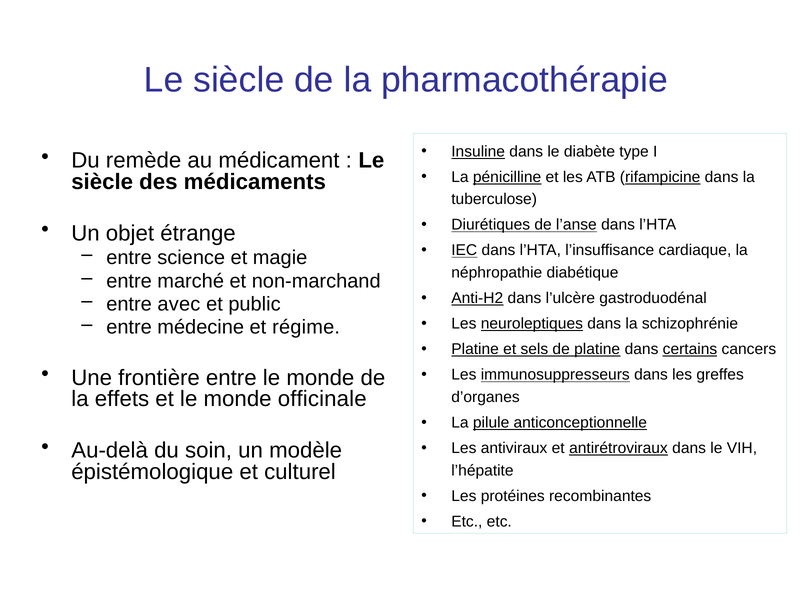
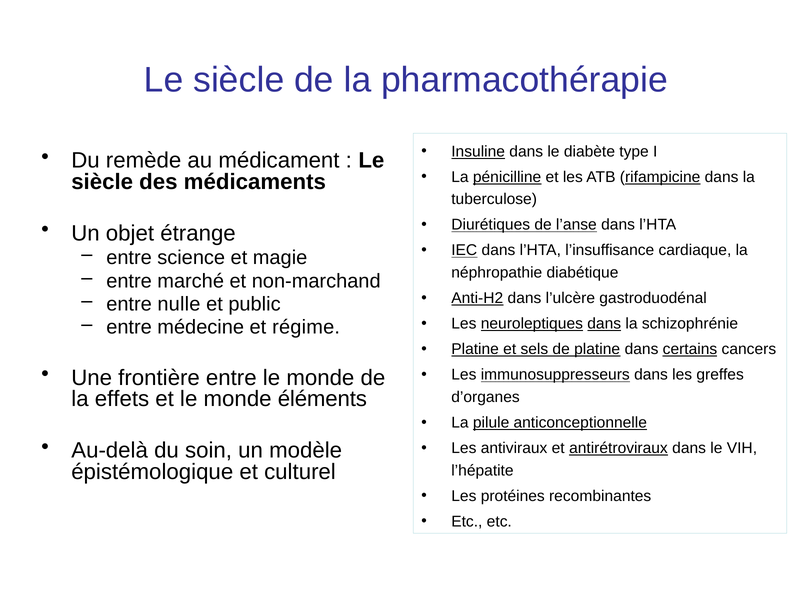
avec: avec -> nulle (179, 304)
dans underline: none -> present (604, 324)
officinale: officinale -> éléments (322, 399)
